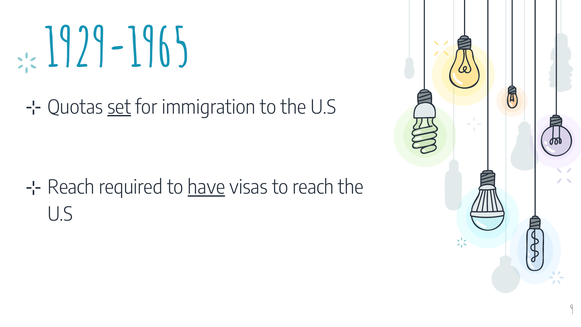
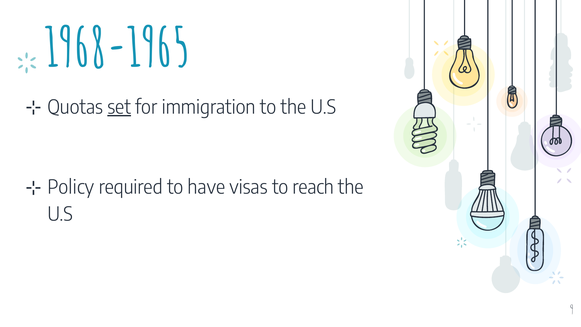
1929-1965: 1929-1965 -> 1968-1965 (117, 49)
Reach: Reach -> Policy (71, 187)
have underline: present -> none (206, 187)
